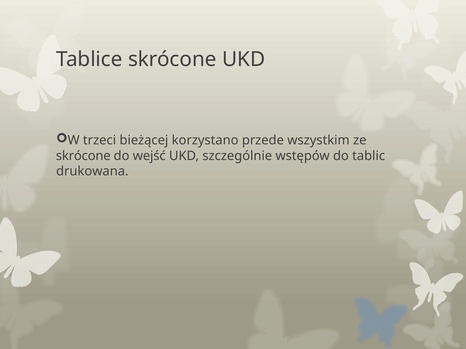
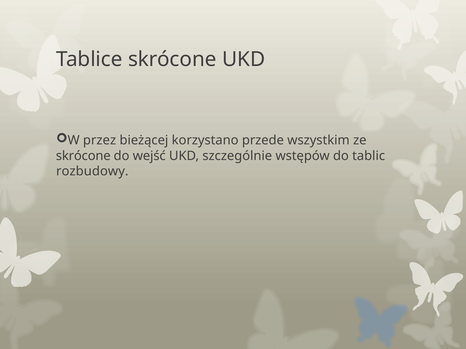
trzeci: trzeci -> przez (100, 140)
drukowana: drukowana -> rozbudowy (92, 172)
